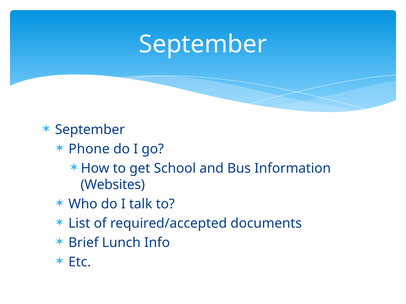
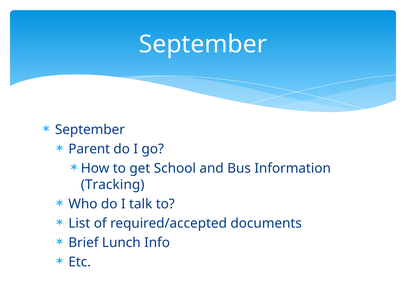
Phone: Phone -> Parent (89, 149)
Websites: Websites -> Tracking (113, 185)
